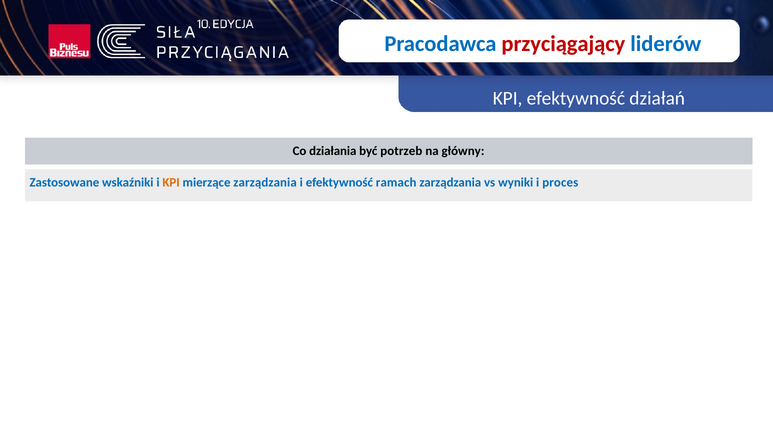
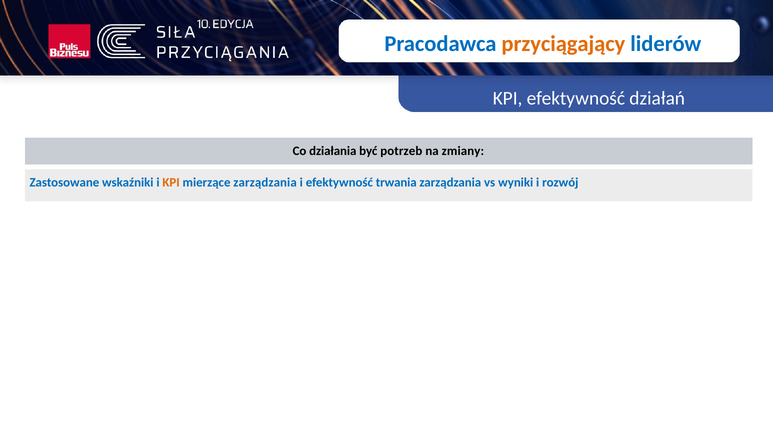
przyciągający colour: red -> orange (563, 44)
główny: główny -> zmiany (463, 151)
ramach: ramach -> trwania (396, 182)
proces: proces -> rozwój (560, 182)
